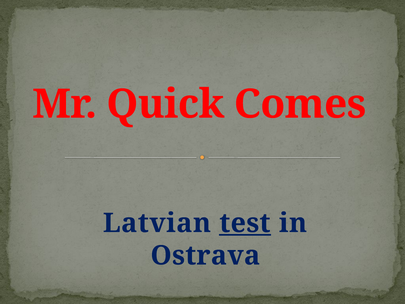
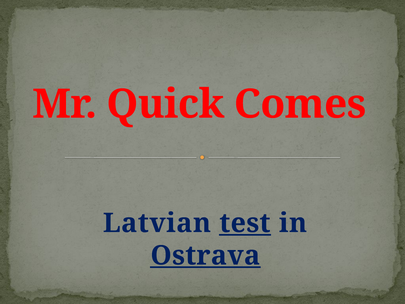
Ostrava underline: none -> present (205, 255)
